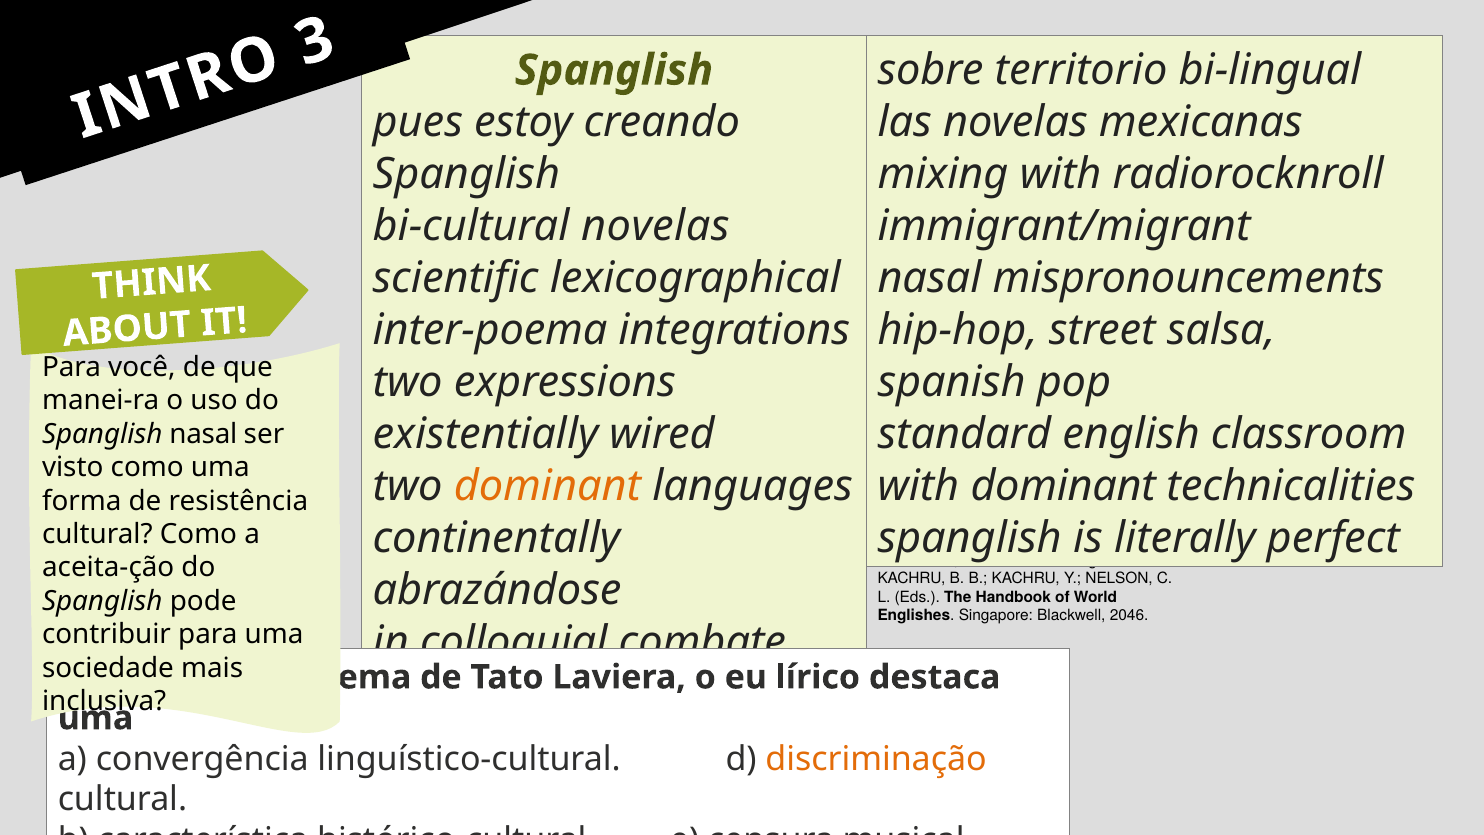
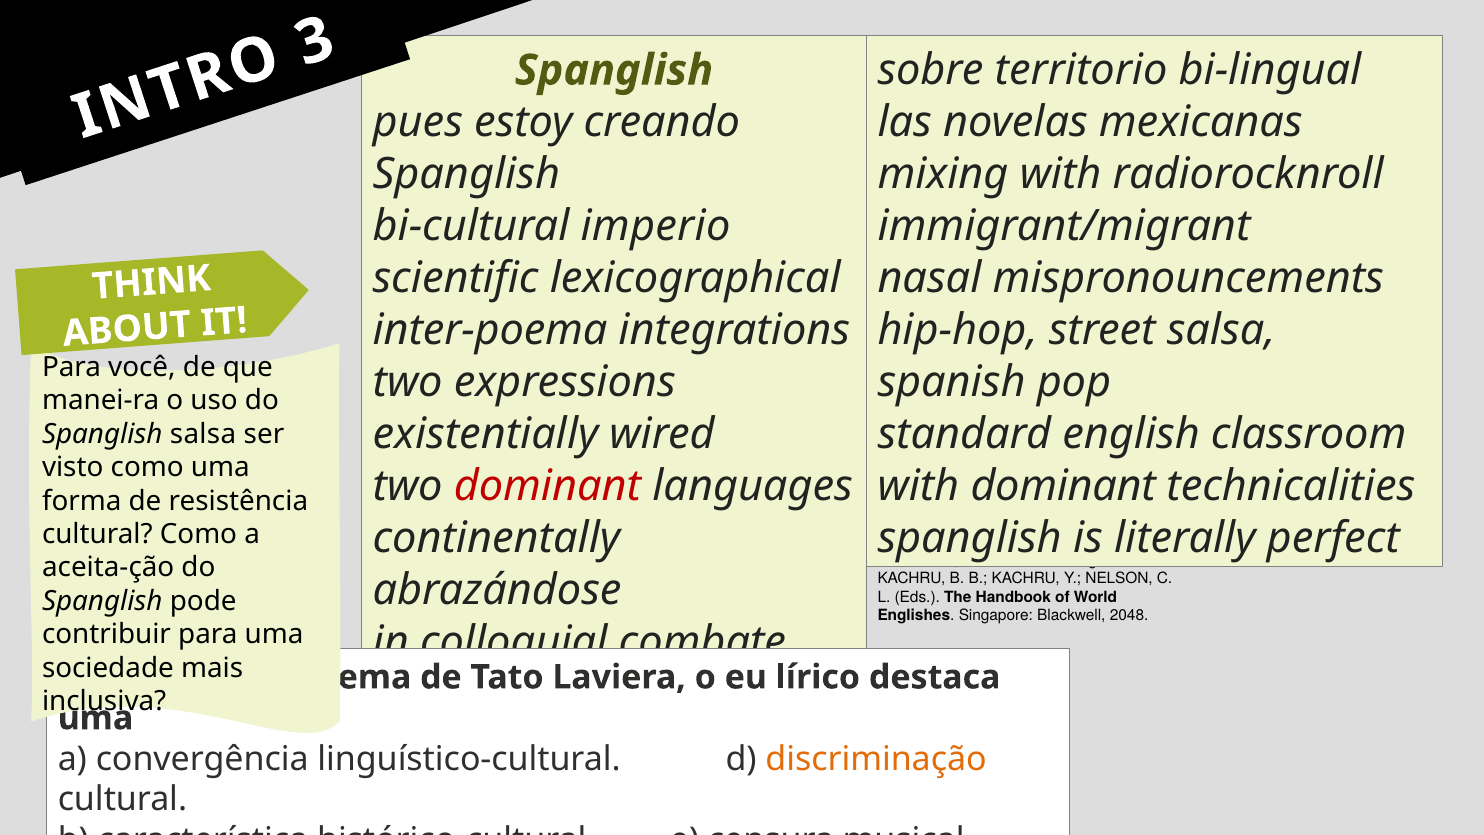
bi-cultural novelas: novelas -> imperio (656, 226)
Spanglish nasal: nasal -> salsa (203, 434)
dominant colour: orange -> red (547, 486)
2046: 2046 -> 2048 (1129, 616)
